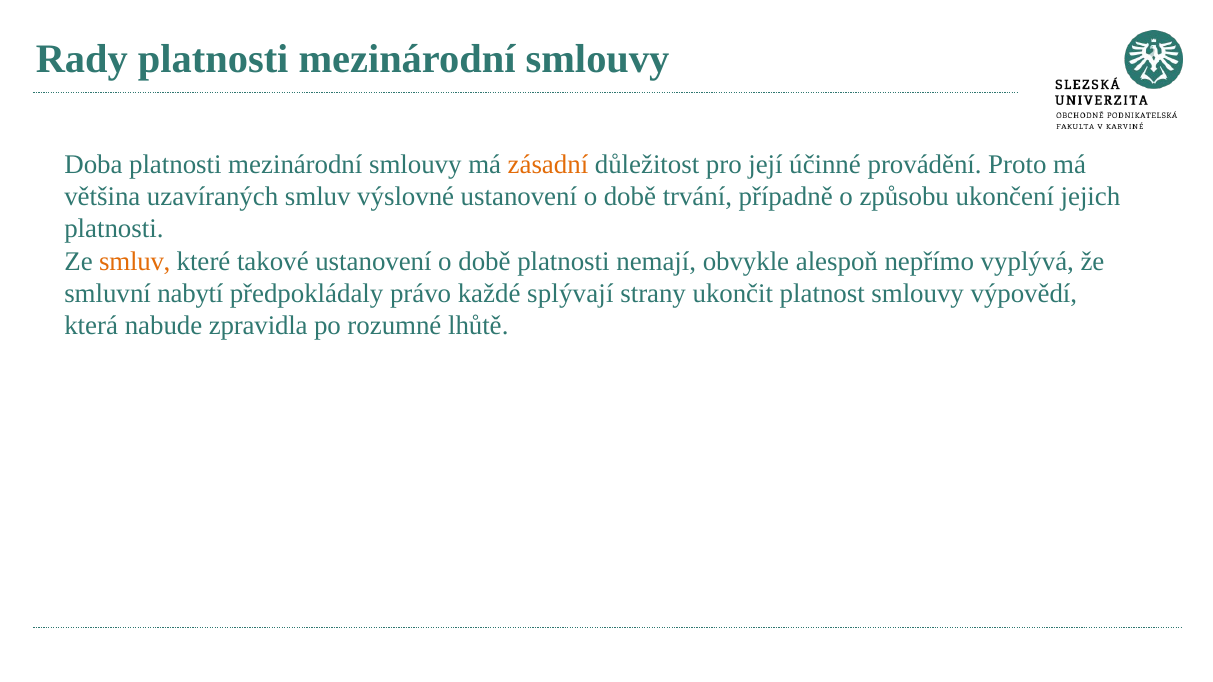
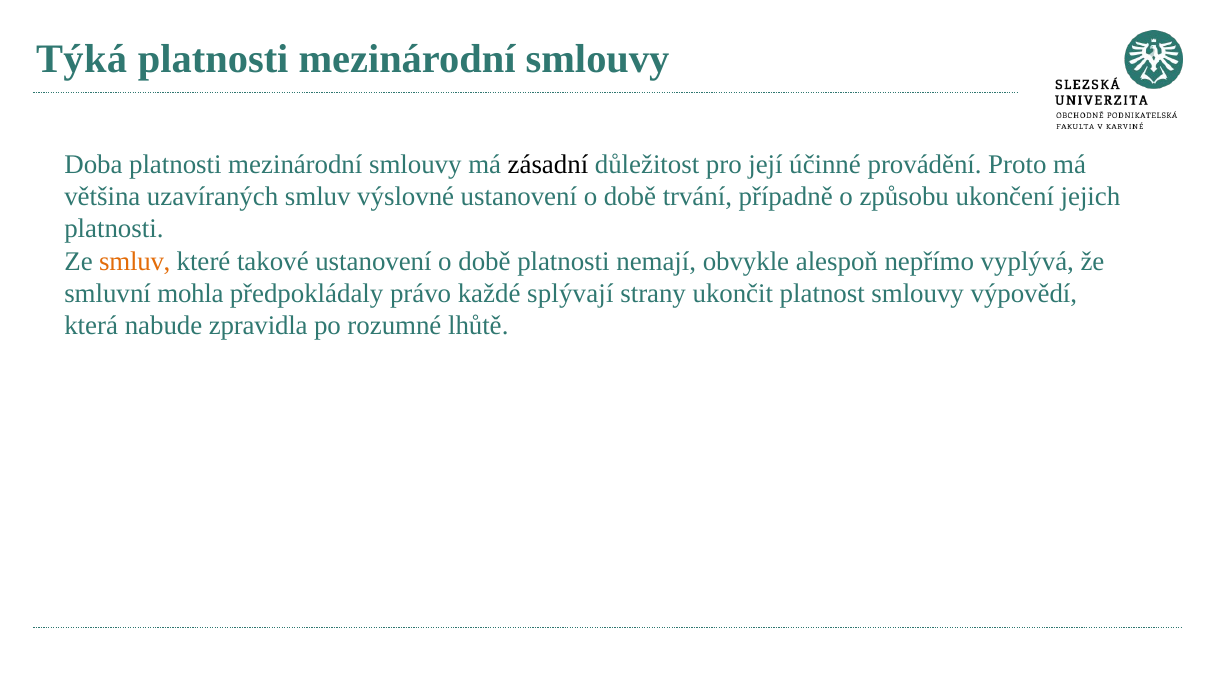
Rady: Rady -> Týká (82, 59)
zásadní colour: orange -> black (548, 165)
nabytí: nabytí -> mohla (190, 294)
